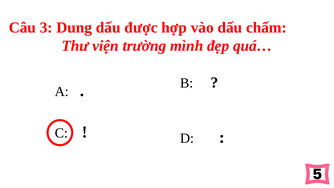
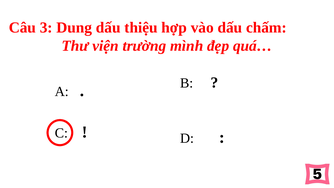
được: được -> thiệu (141, 27)
